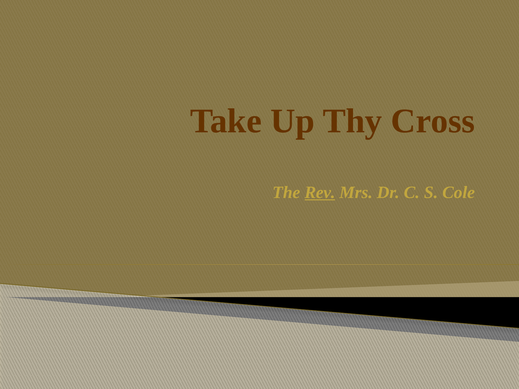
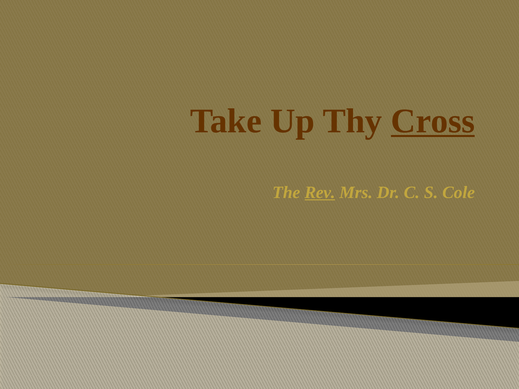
Cross underline: none -> present (433, 121)
